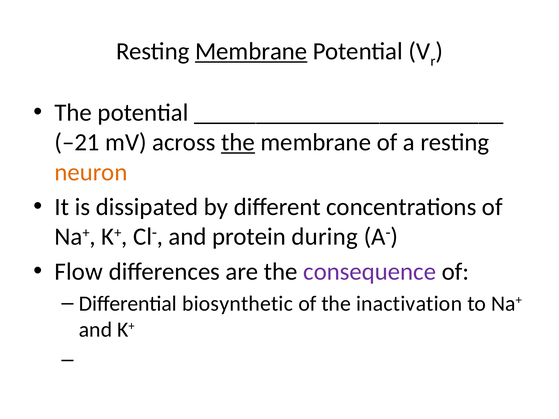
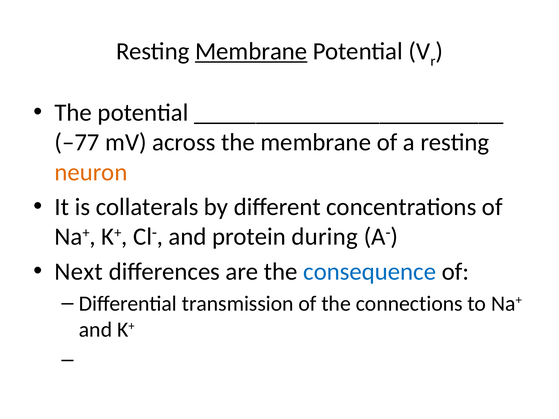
–21: –21 -> –77 (77, 142)
the underline: present -> none (238, 142)
dissipated: dissipated -> collaterals (147, 207)
Flow: Flow -> Next (79, 272)
consequence colour: purple -> blue (370, 272)
biosynthetic: biosynthetic -> transmission (238, 304)
inactivation: inactivation -> connections (409, 304)
